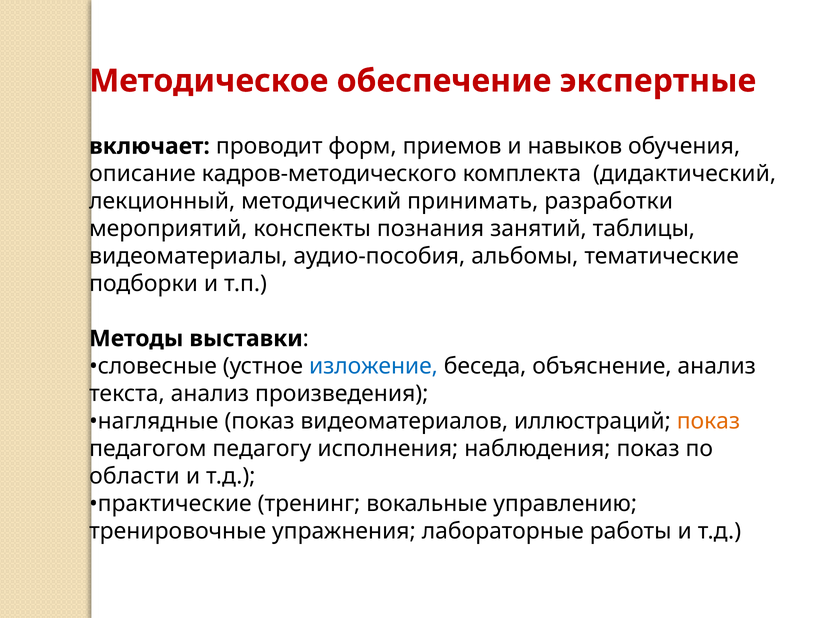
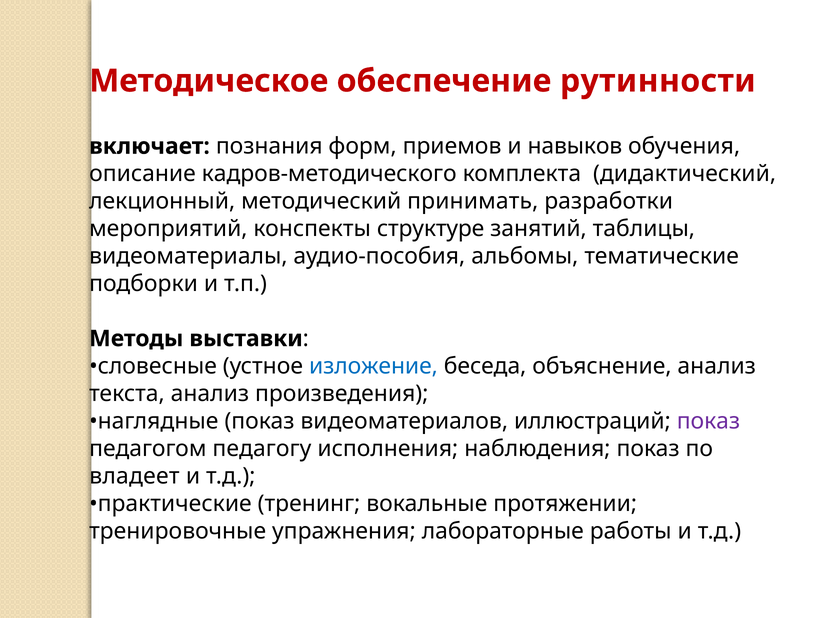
экспертные: экспертные -> рутинности (658, 81)
проводит: проводит -> познания (269, 146)
познания: познания -> структуре (431, 229)
показ colour: orange -> purple (708, 421)
области: области -> владеет (134, 476)
управлению: управлению -> протяжении (565, 503)
